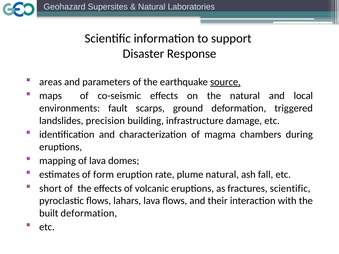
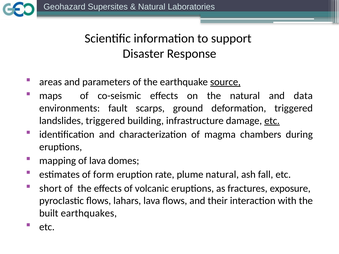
local: local -> data (303, 96)
landslides precision: precision -> triggered (105, 121)
etc underline: none -> present (272, 121)
fractures scientific: scientific -> exposure (290, 189)
built deformation: deformation -> earthquakes (89, 213)
